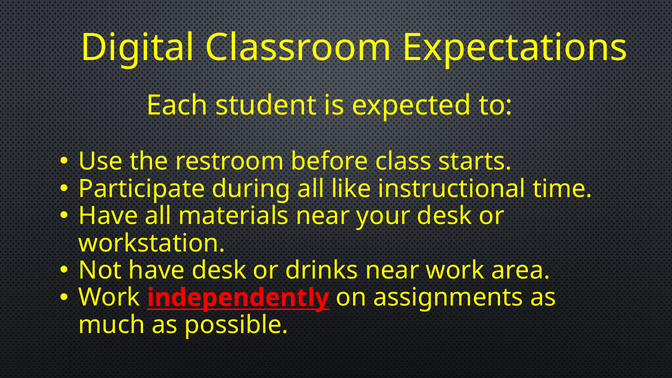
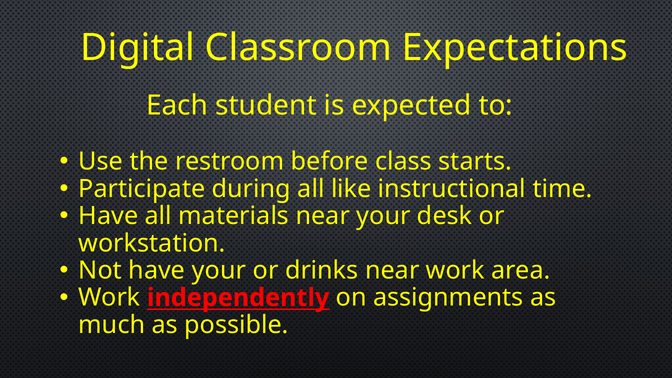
have desk: desk -> your (219, 270)
